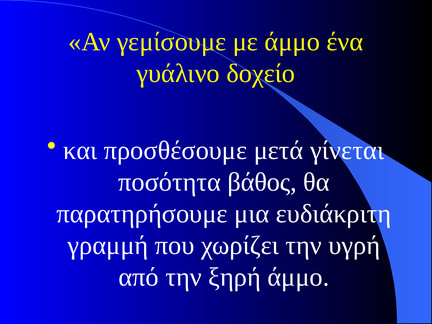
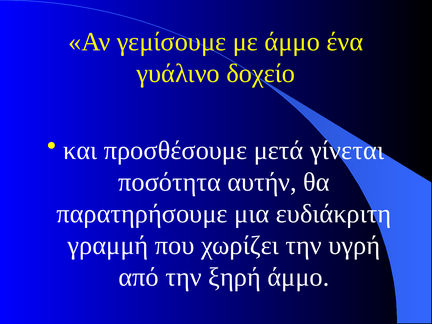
βάθος: βάθος -> αυτήν (262, 182)
